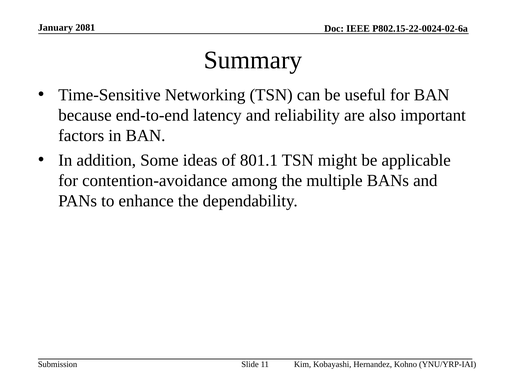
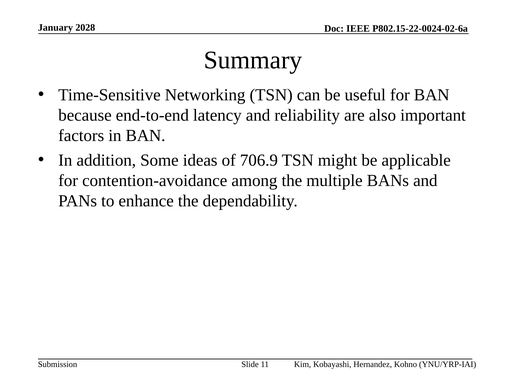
2081: 2081 -> 2028 (85, 28)
801.1: 801.1 -> 706.9 (259, 160)
